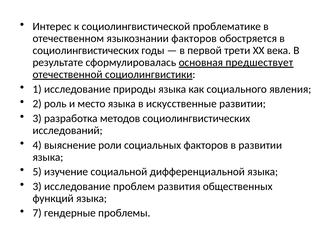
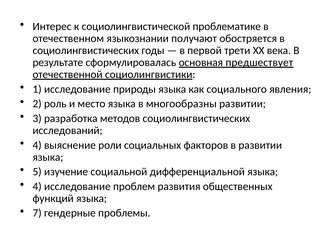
языкознании факторов: факторов -> получают (194, 39)
искусственные: искусственные -> многообразны (181, 104)
3: 3 -> 4 (37, 187)
